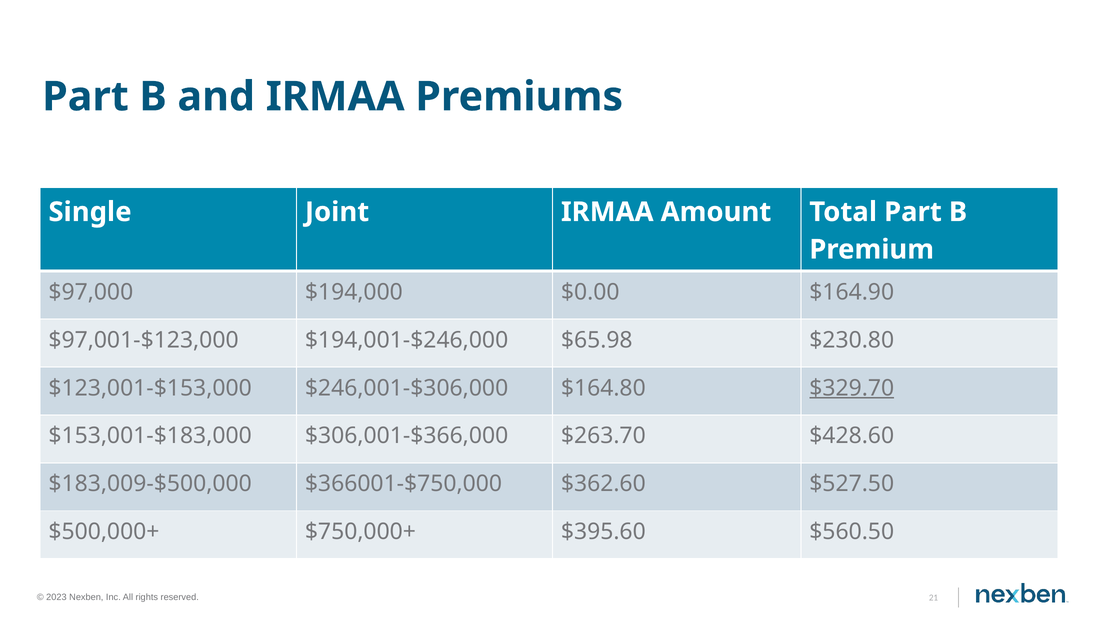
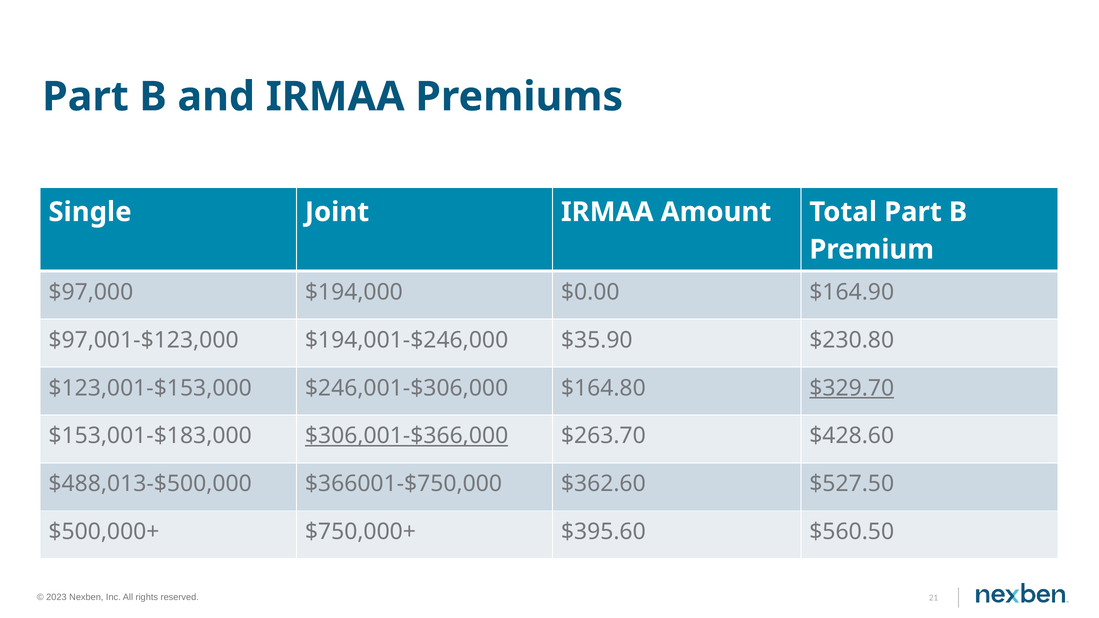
$65.98: $65.98 -> $35.90 (597, 340)
$306,001-$366,000 underline: none -> present (407, 436)
$183,009-$500,000: $183,009-$500,000 -> $488,013-$500,000 (150, 484)
